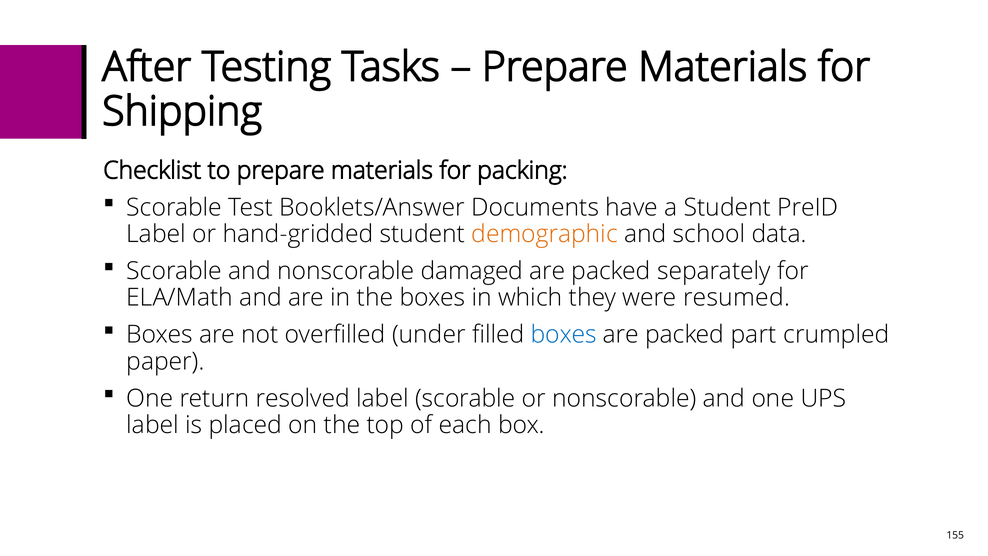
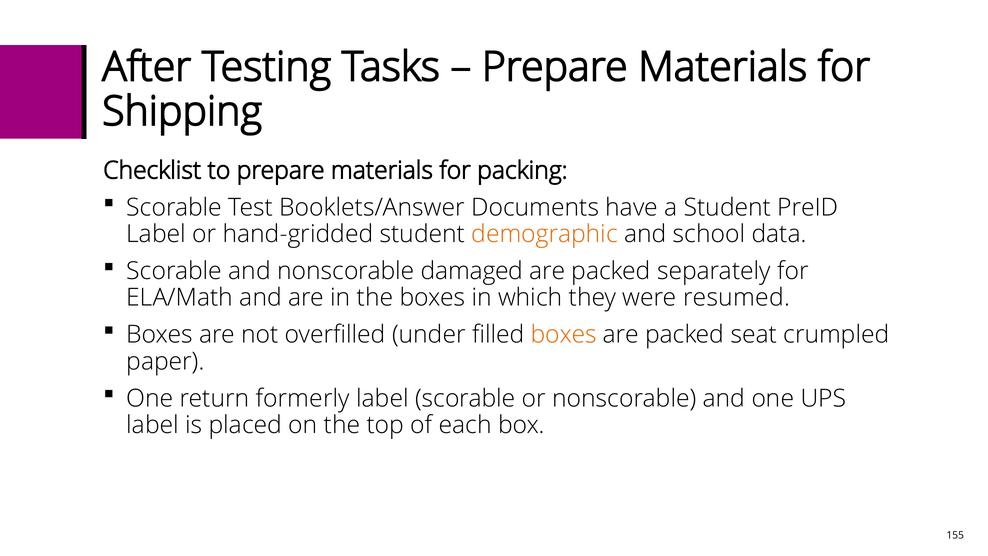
boxes colour: blue -> orange (564, 335)
part: part -> seat (754, 335)
resolved: resolved -> formerly (303, 398)
